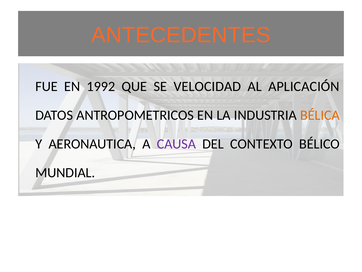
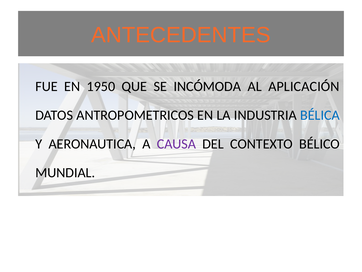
1992: 1992 -> 1950 (101, 86)
VELOCIDAD: VELOCIDAD -> INCÓMODA (207, 86)
BÉLICA colour: orange -> blue (320, 115)
